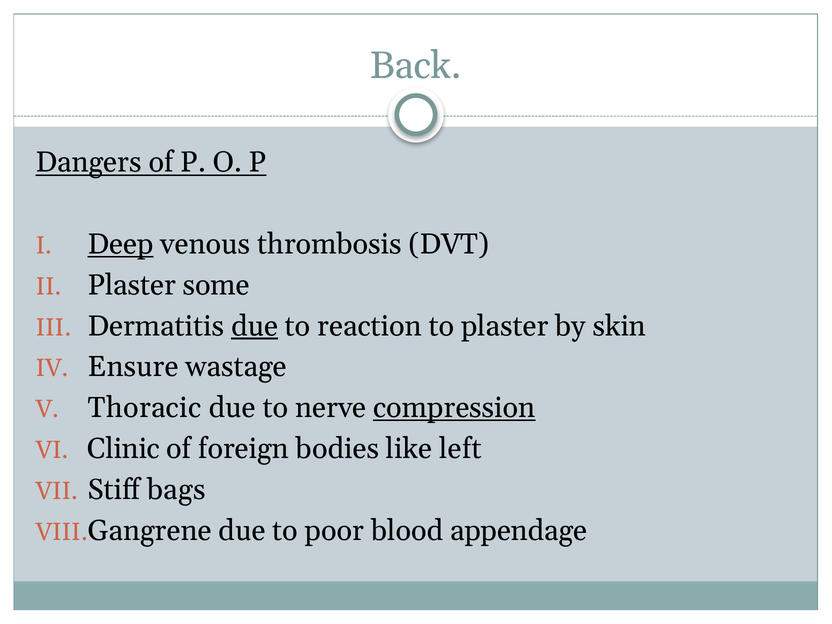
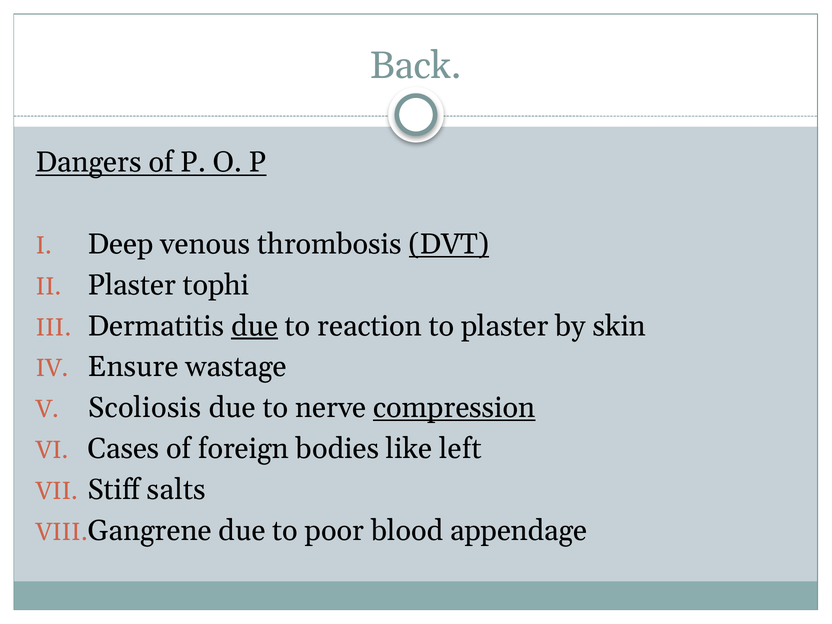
Deep underline: present -> none (121, 244)
DVT underline: none -> present (449, 244)
some: some -> tophi (216, 285)
Thoracic: Thoracic -> Scoliosis (145, 408)
Clinic: Clinic -> Cases (124, 449)
bags: bags -> salts (176, 490)
